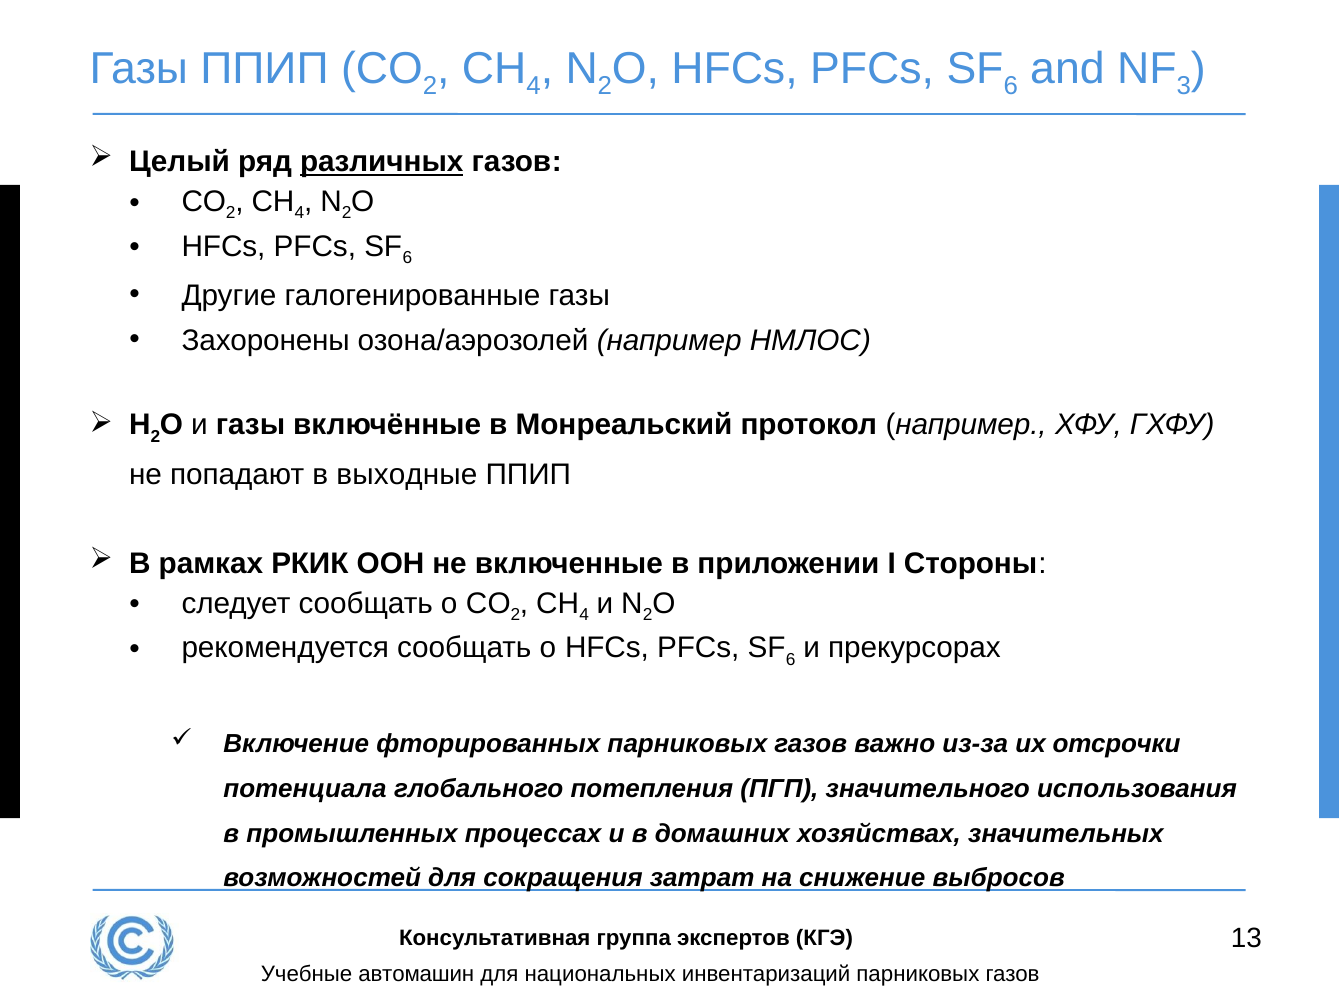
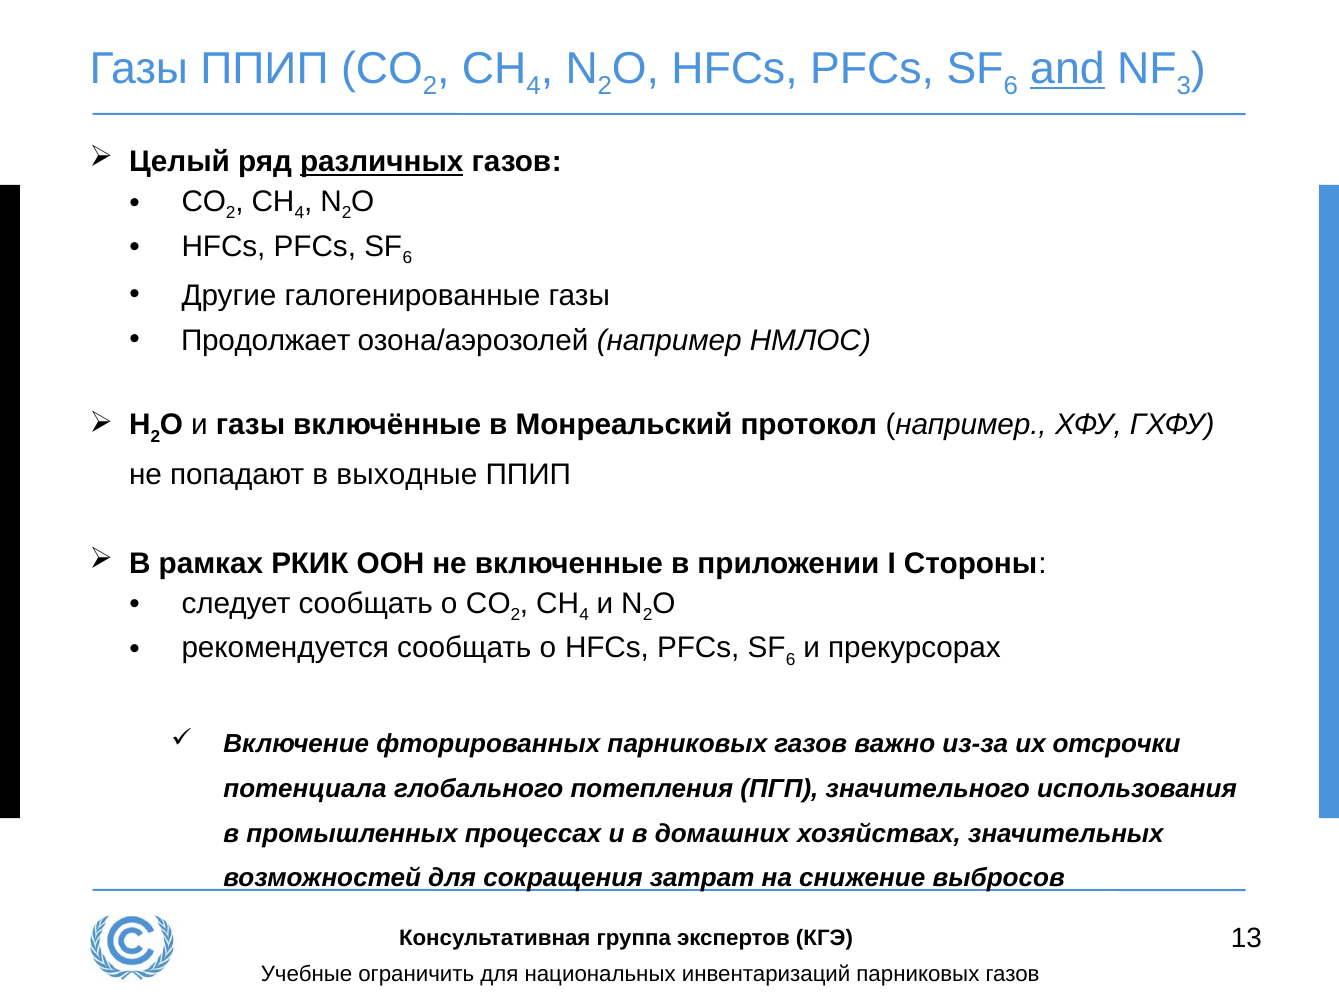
and underline: none -> present (1068, 69)
Захоронены: Захоронены -> Продолжает (266, 341)
автомашин: автомашин -> ограничить (416, 974)
